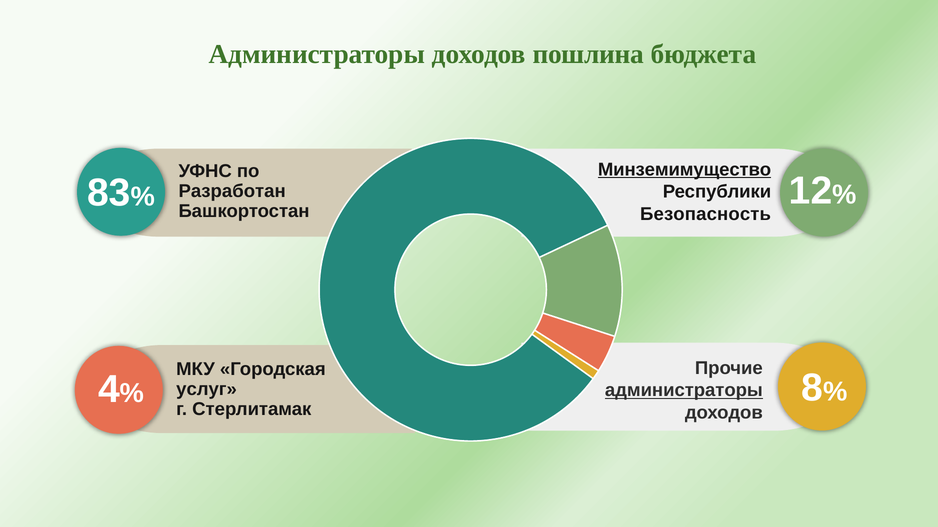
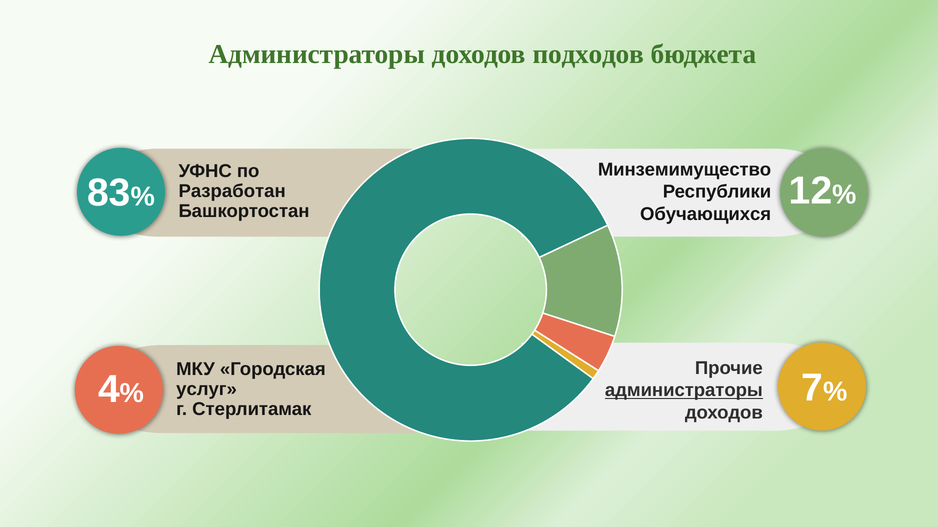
пошлина: пошлина -> подходов (588, 54)
Минземимущество underline: present -> none (685, 170)
Безопасность: Безопасность -> Обучающихся (706, 214)
8: 8 -> 7 (812, 388)
